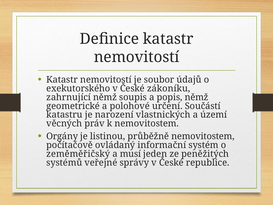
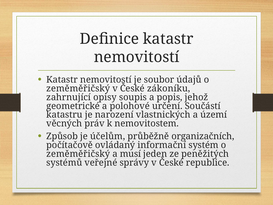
exekutorského: exekutorského -> zeměměřičský (78, 88)
zahrnující němž: němž -> opisy (105, 97)
popis němž: němž -> jehož (197, 97)
Orgány: Orgány -> Způsob (62, 136)
listinou: listinou -> účelům (108, 136)
průběžně nemovitostem: nemovitostem -> organizačních (203, 136)
